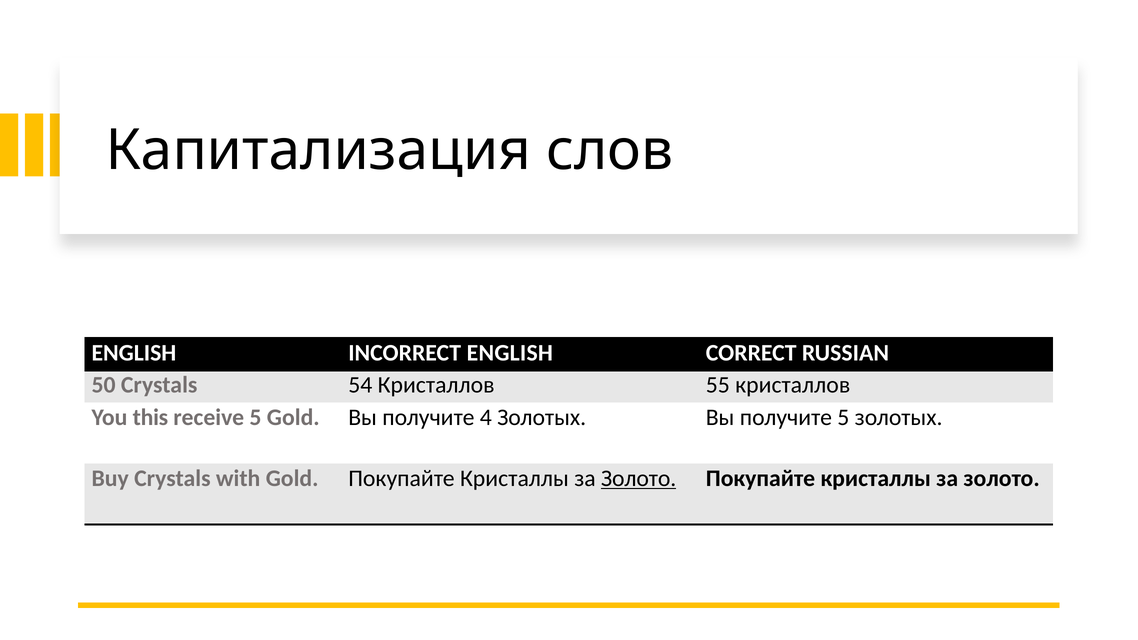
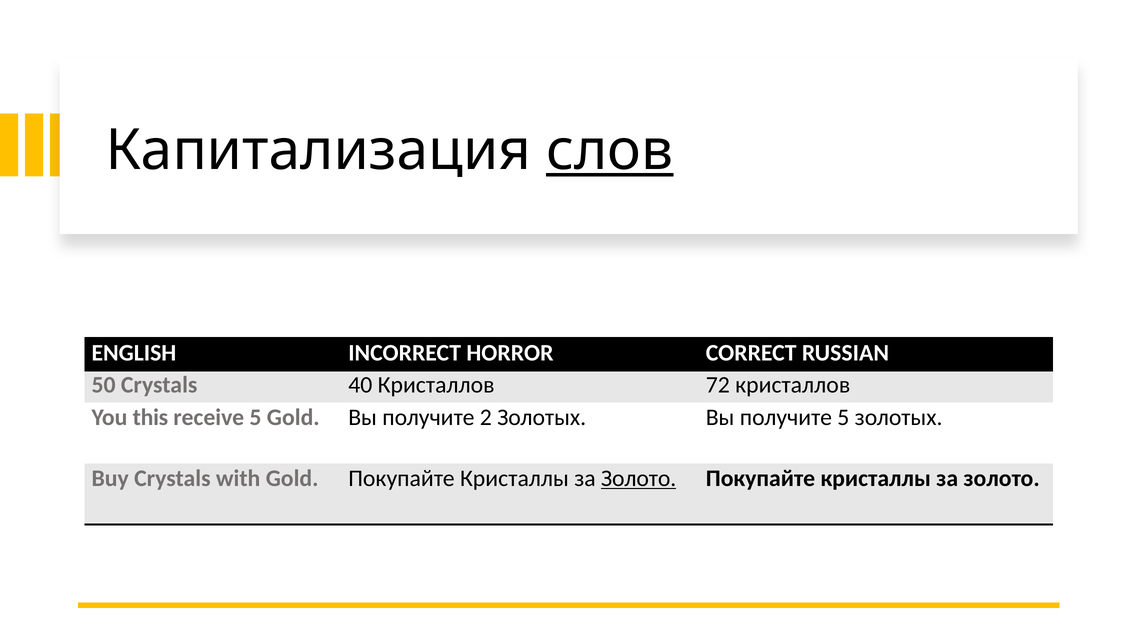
слов underline: none -> present (610, 150)
INCORRECT ENGLISH: ENGLISH -> HORROR (510, 353)
54: 54 -> 40 (360, 385)
55: 55 -> 72 (718, 385)
4: 4 -> 2 (486, 417)
